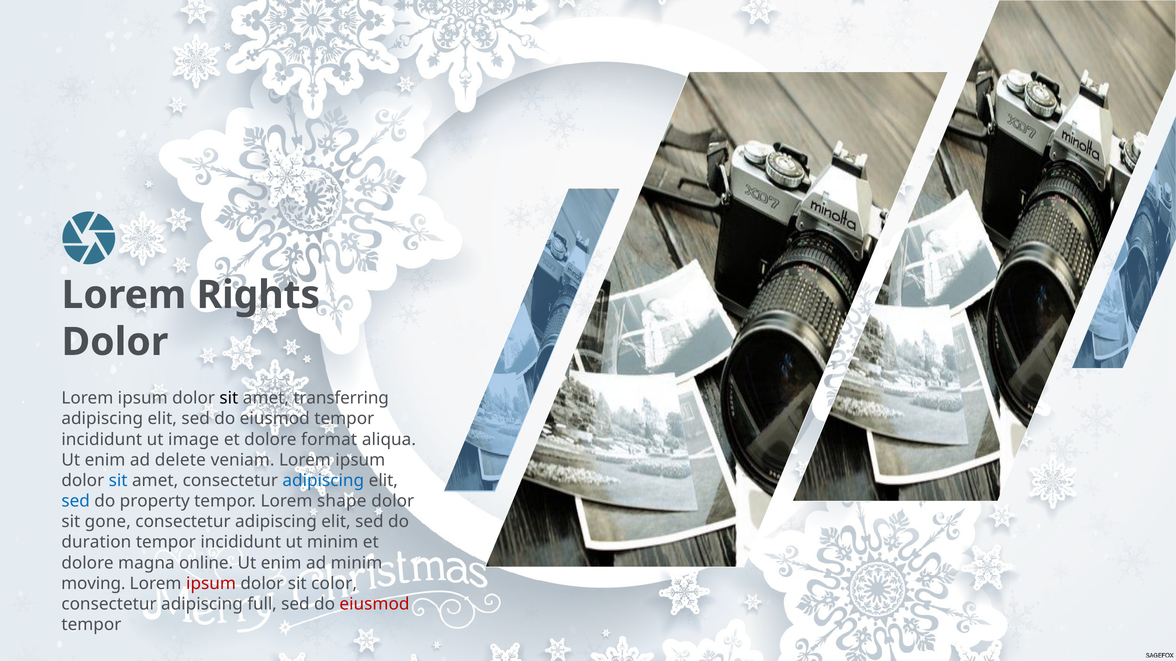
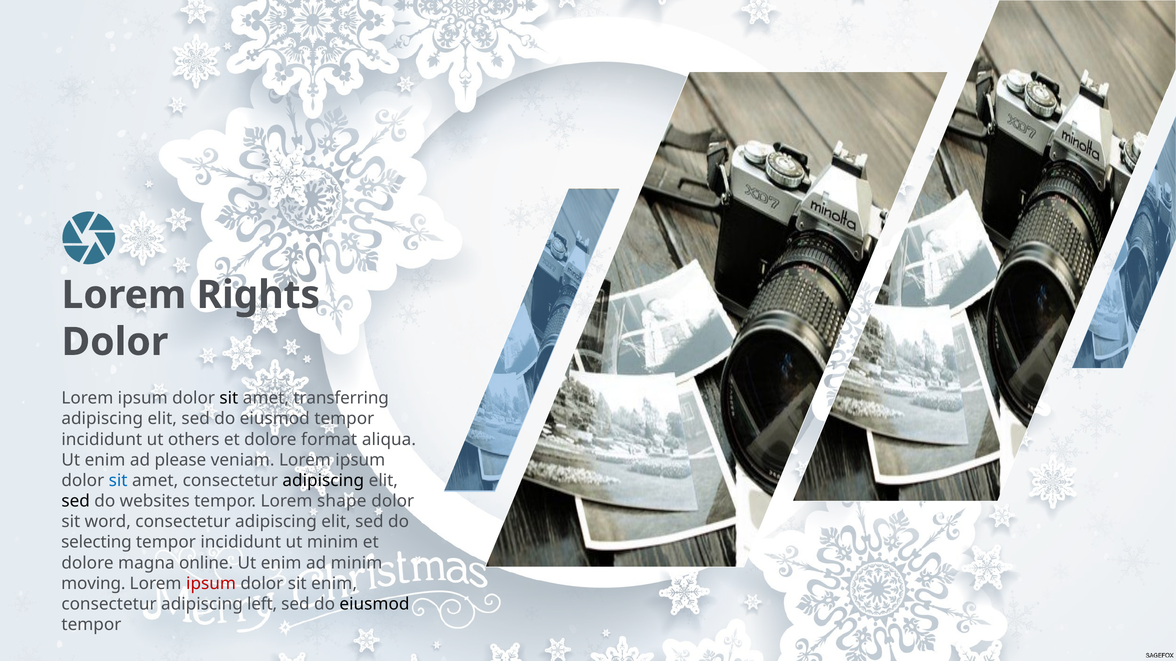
image: image -> others (194, 440)
delete: delete -> please (180, 460)
adipiscing colour: blue -> black (323, 481)
sed colour: blue -> black (76, 502)
property: property -> websites (155, 502)
gone: gone -> word (108, 522)
duration: duration -> selecting (96, 543)
sit color: color -> enim (334, 584)
full: full -> left (262, 604)
eiusmod colour: red -> black (374, 604)
